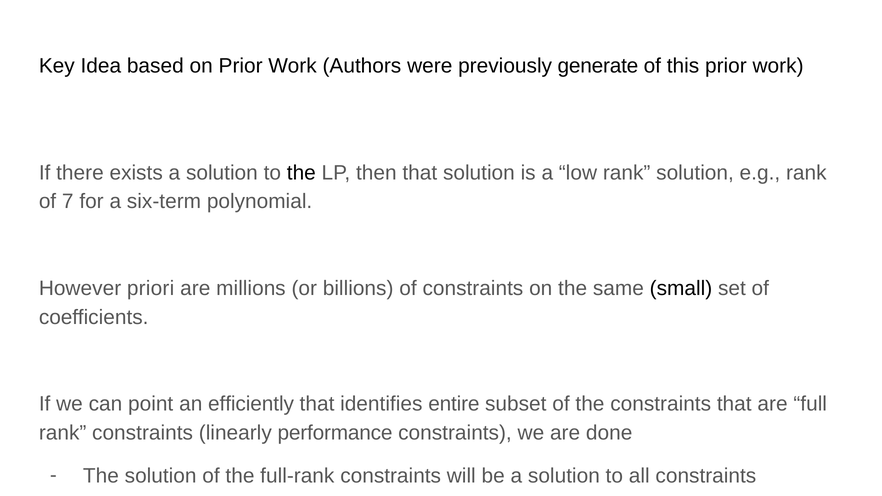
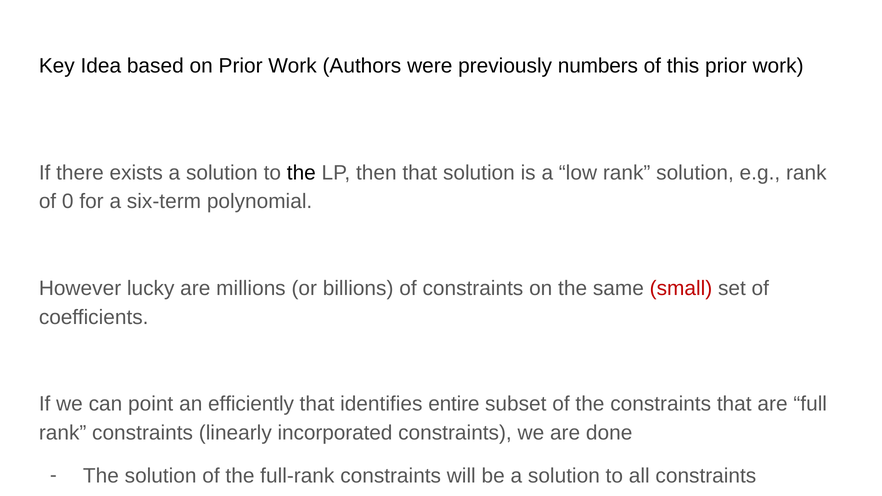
generate: generate -> numbers (598, 66)
7: 7 -> 0 (68, 202)
priori: priori -> lucky (151, 289)
small colour: black -> red (681, 289)
performance: performance -> incorporated (335, 433)
